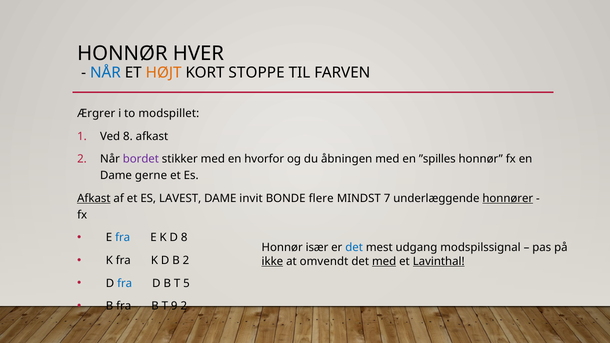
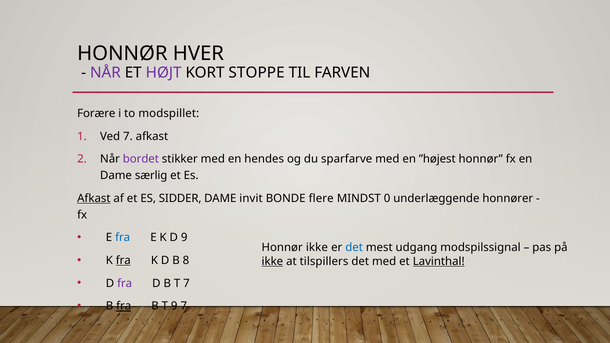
NÅR colour: blue -> purple (105, 73)
HØJT colour: orange -> purple (164, 73)
Ærgrer: Ærgrer -> Forære (96, 114)
Ved 8: 8 -> 7 (128, 136)
hvorfor: hvorfor -> hendes (264, 159)
åbningen: åbningen -> sparfarve (347, 159)
”spilles: ”spilles -> ”højest (437, 159)
gerne: gerne -> særlig (151, 176)
LAVEST: LAVEST -> SIDDER (180, 198)
7: 7 -> 0 (387, 198)
honnører underline: present -> none (508, 198)
D 8: 8 -> 9 (184, 238)
Honnør især: især -> ikke (317, 248)
fra underline: none -> present (123, 261)
B 2: 2 -> 8 (186, 261)
omvendt: omvendt -> tilspillers (324, 262)
med underline: present -> none (384, 262)
fra colour: blue -> purple (125, 283)
T 5: 5 -> 7 (187, 283)
fra underline: none -> present (124, 306)
9 2: 2 -> 7 (184, 306)
